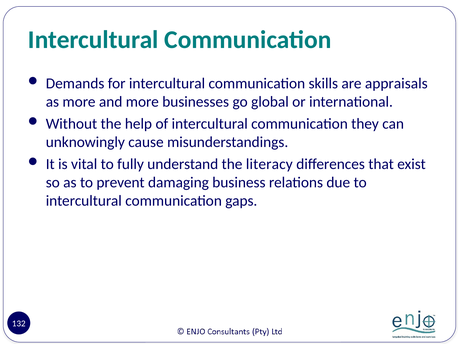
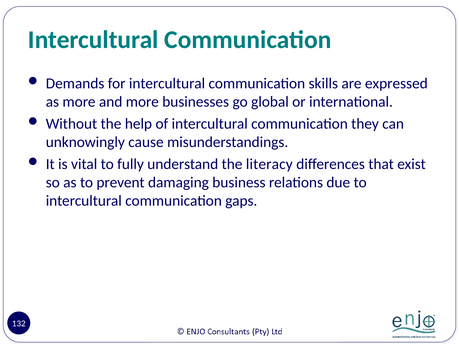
appraisals: appraisals -> expressed (396, 83)
